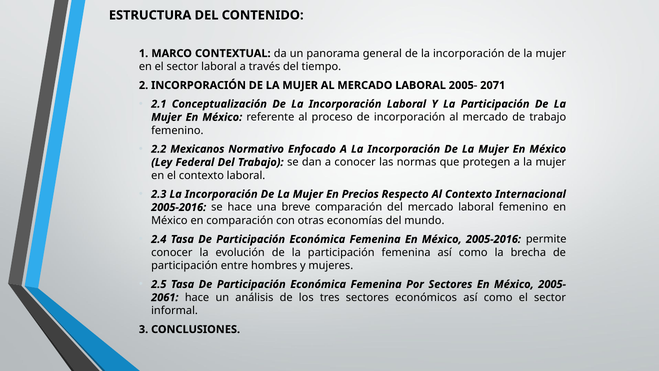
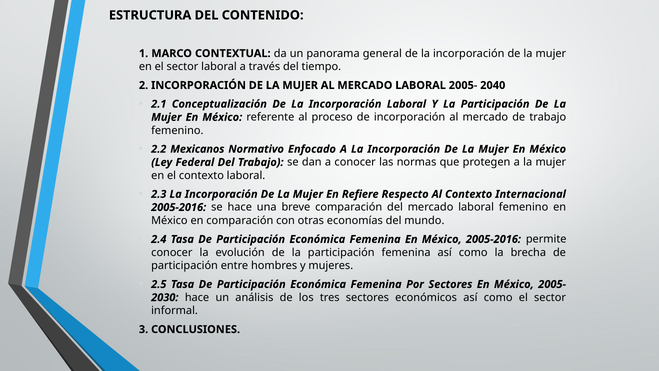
2071: 2071 -> 2040 (493, 85)
Precios: Precios -> Refiere (360, 194)
2061: 2061 -> 2030 (165, 297)
